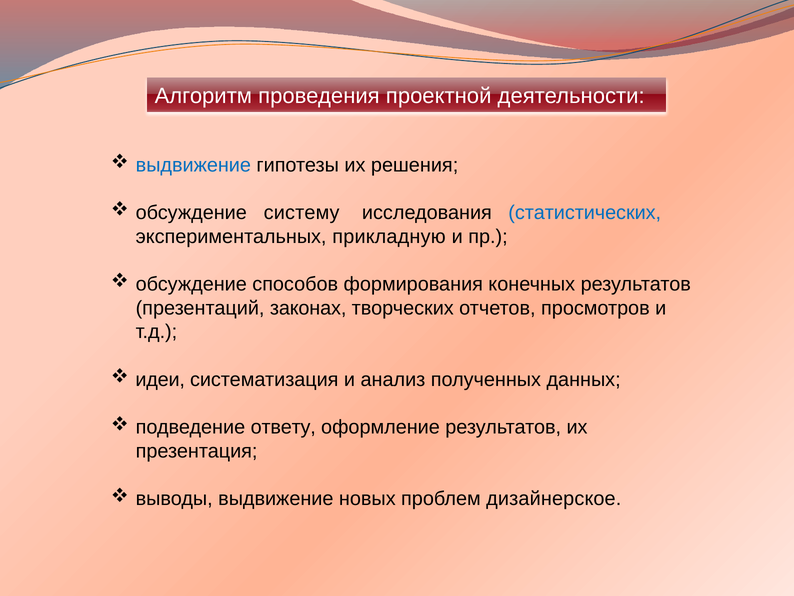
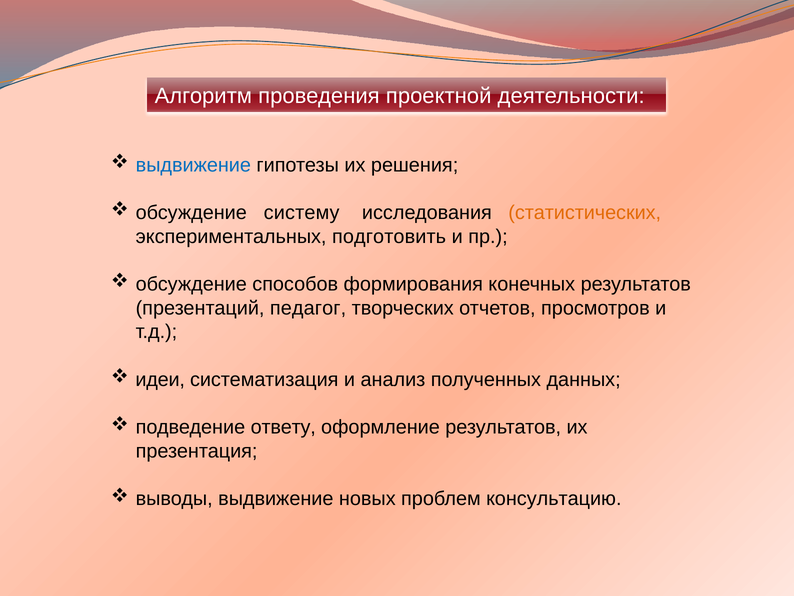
статистических colour: blue -> orange (585, 212)
прикладную: прикладную -> подготовить (389, 236)
законах: законах -> педагог (308, 308)
дизайнерское: дизайнерское -> консультацию (554, 498)
